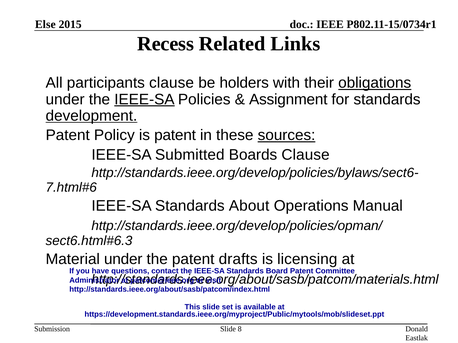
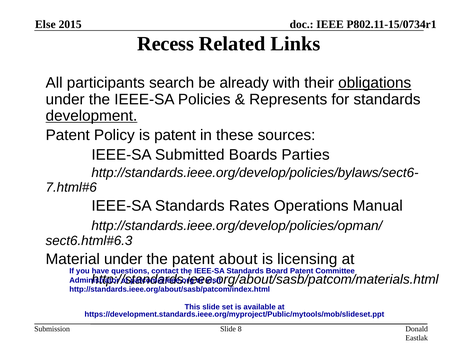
participants clause: clause -> search (172, 83)
holders: holders -> already (244, 83)
IEEE-SA underline: present -> none (144, 99)
Assignment: Assignment -> Represents (288, 99)
sources underline: present -> none (287, 135)
Boards Clause: Clause -> Parties (306, 155)
About: About -> Rates (249, 206)
drafts: drafts -> about (238, 260)
